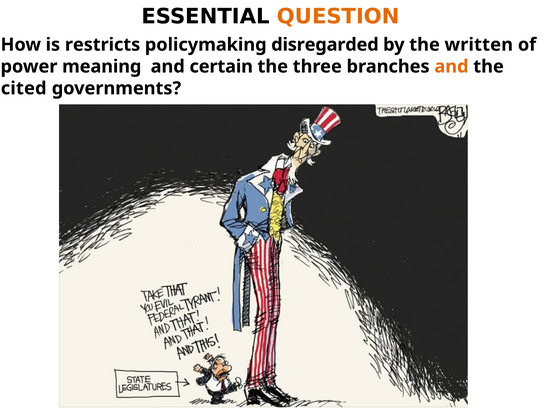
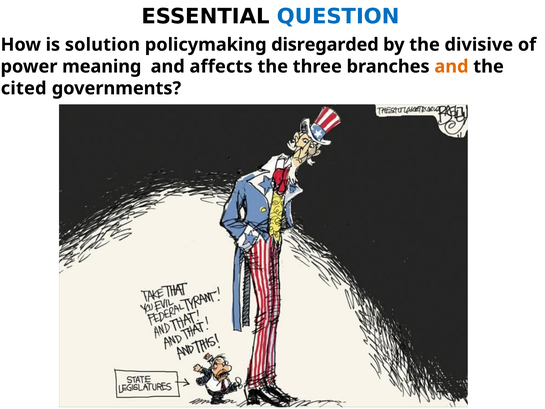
QUESTION colour: orange -> blue (338, 16)
restricts: restricts -> solution (102, 45)
written: written -> divisive (479, 45)
certain: certain -> affects (221, 66)
